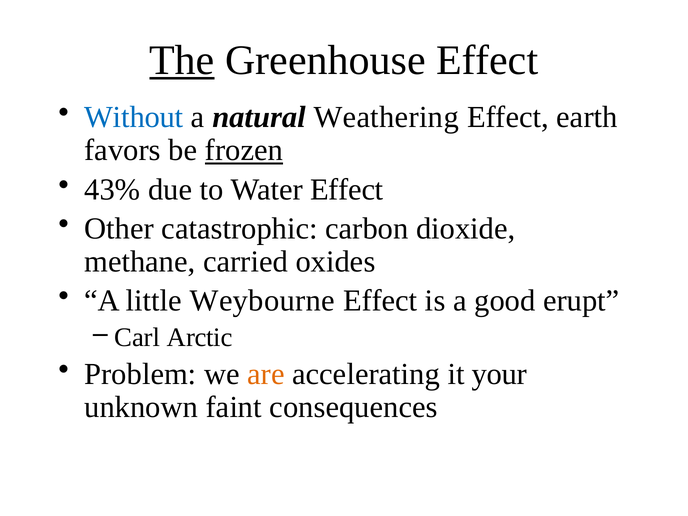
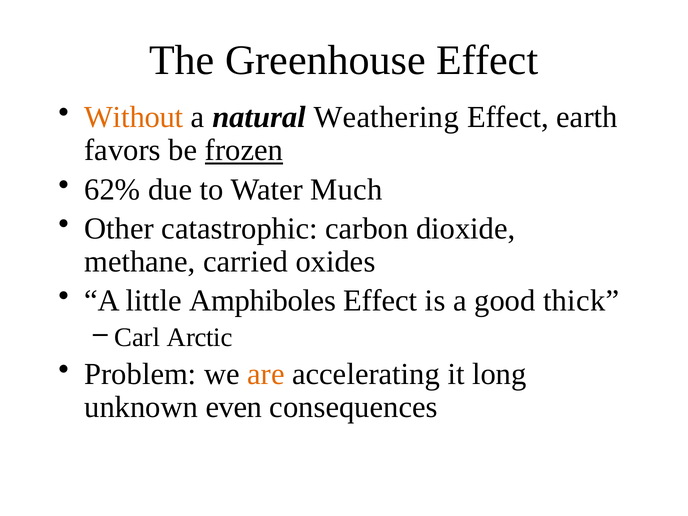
The underline: present -> none (182, 60)
Without colour: blue -> orange (134, 117)
43%: 43% -> 62% (112, 189)
Water Effect: Effect -> Much (346, 189)
Weybourne: Weybourne -> Amphiboles (263, 301)
erupt: erupt -> thick (581, 301)
your: your -> long (499, 374)
faint: faint -> even (234, 407)
